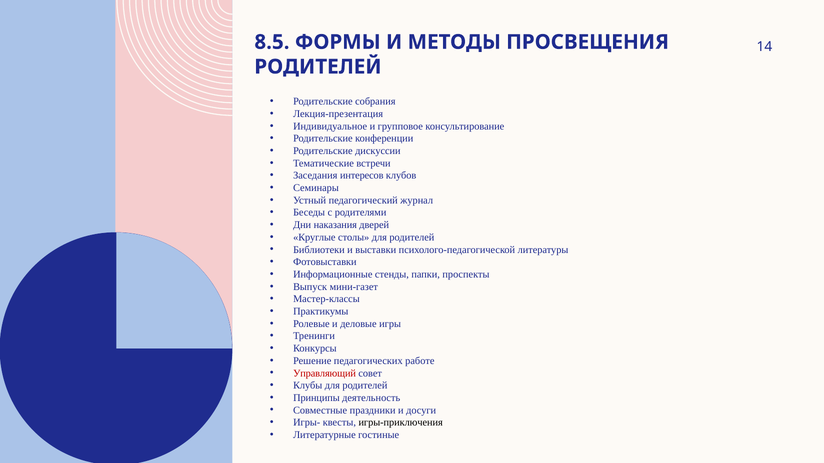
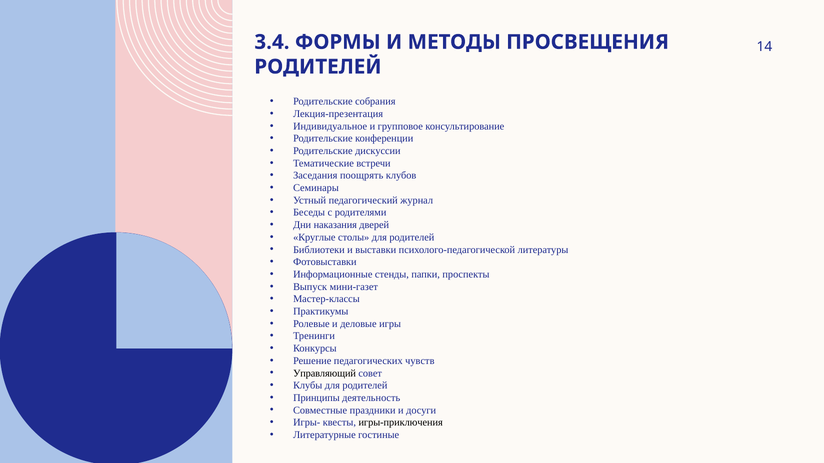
8.5: 8.5 -> 3.4 (272, 42)
интересов: интересов -> поощрять (362, 176)
работе: работе -> чувств (420, 361)
Управляющий colour: red -> black (325, 374)
